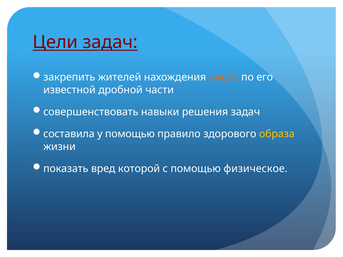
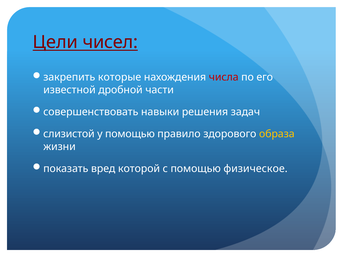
Цели задач: задач -> чисел (110, 42)
жителей: жителей -> которые (120, 77)
числа colour: orange -> red (224, 77)
составила: составила -> слизистой (69, 134)
